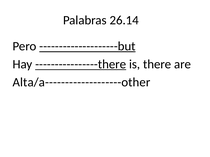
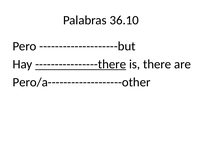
26.14: 26.14 -> 36.10 (124, 20)
--------------------but underline: present -> none (87, 46)
Alta/a-------------------other: Alta/a-------------------other -> Pero/a-------------------other (82, 82)
